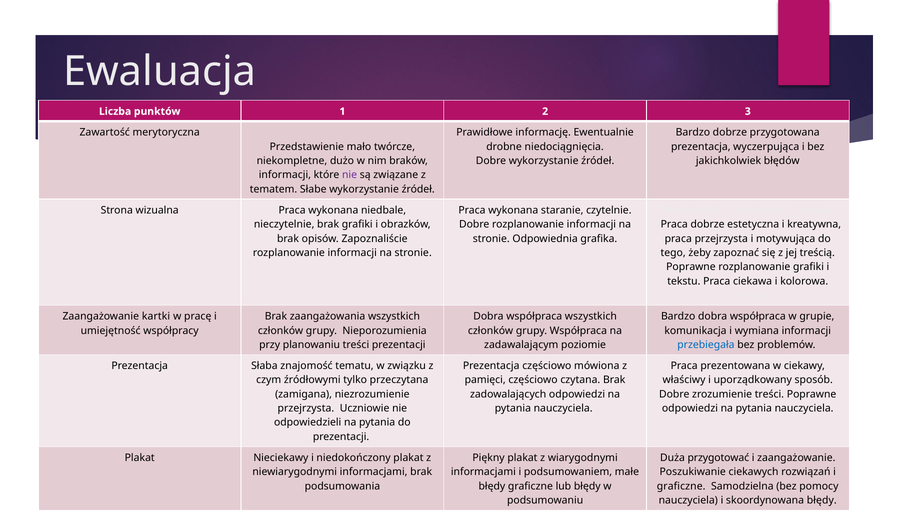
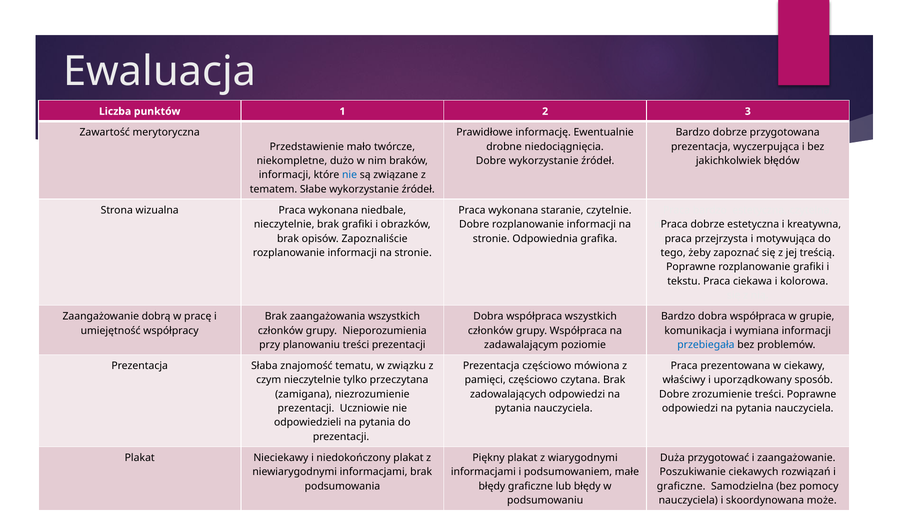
nie colour: purple -> blue (350, 175)
kartki: kartki -> dobrą (156, 317)
czym źródłowymi: źródłowymi -> nieczytelnie (312, 380)
przejrzysta: przejrzysta -> prezentacji (306, 409)
skoordynowana błędy: błędy -> może (822, 501)
